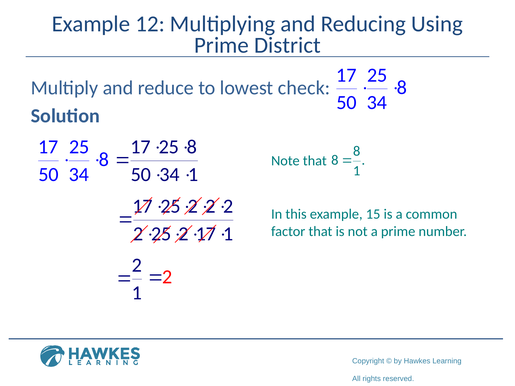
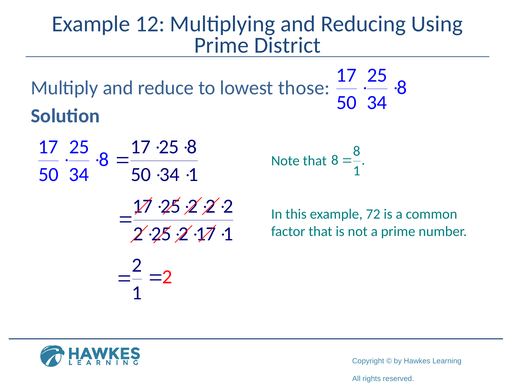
check: check -> those (304, 88)
15: 15 -> 72 (373, 214)
